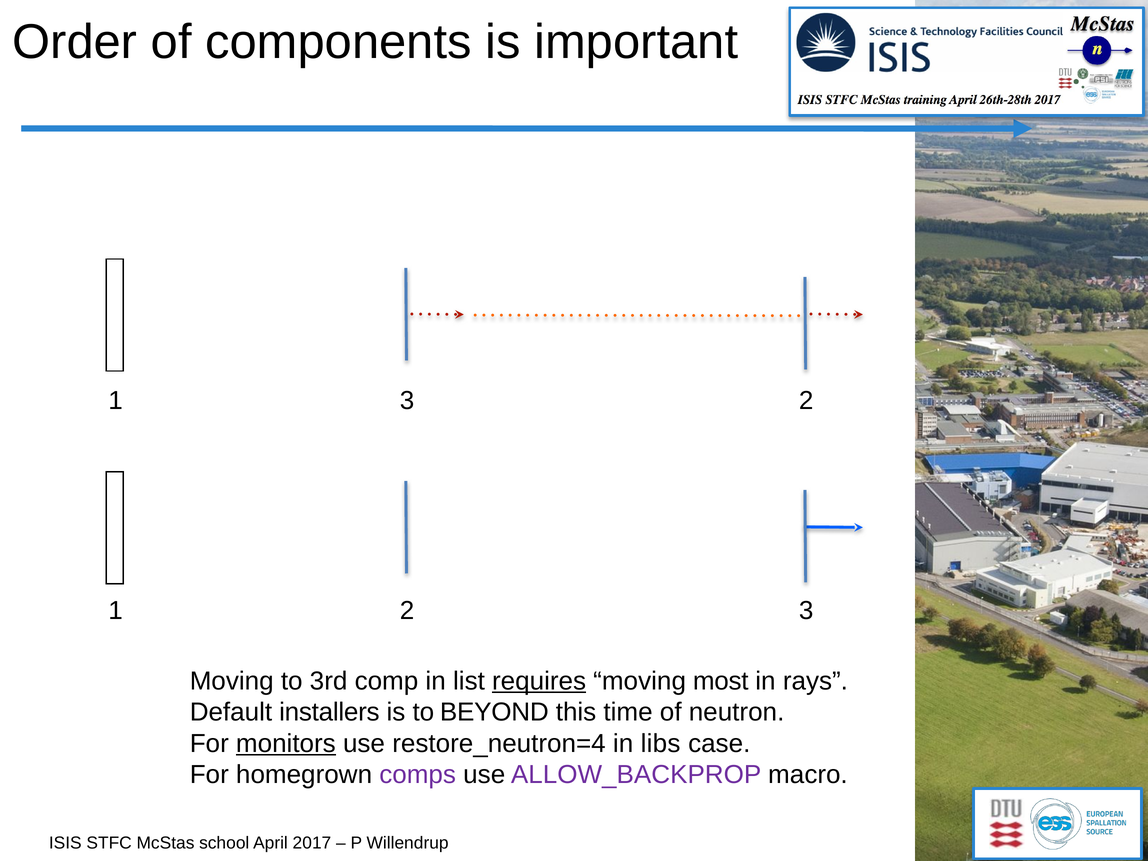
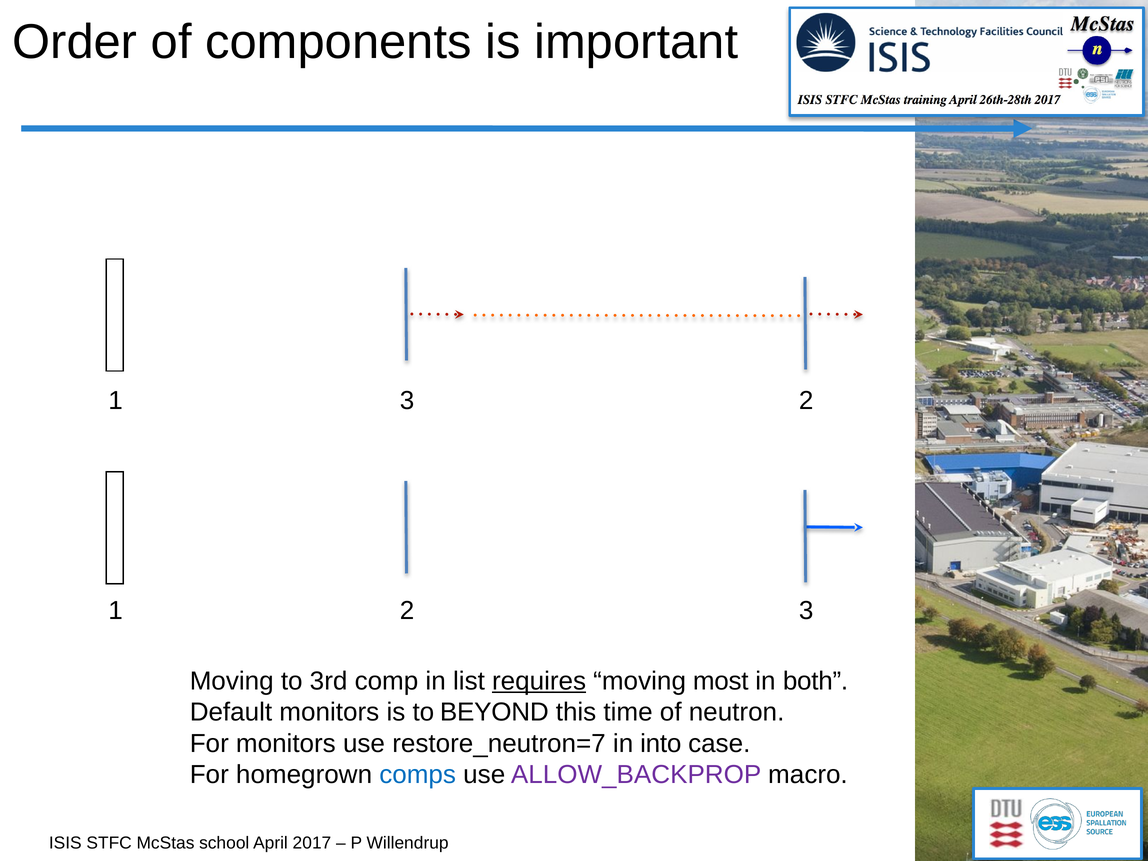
rays: rays -> both (816, 681)
Default installers: installers -> monitors (329, 713)
monitors underline: present -> none (286, 744)
restore_neutron=4: restore_neutron=4 -> restore_neutron=7 (499, 744)
libs: libs -> into (661, 744)
comps colour: purple -> blue (418, 775)
